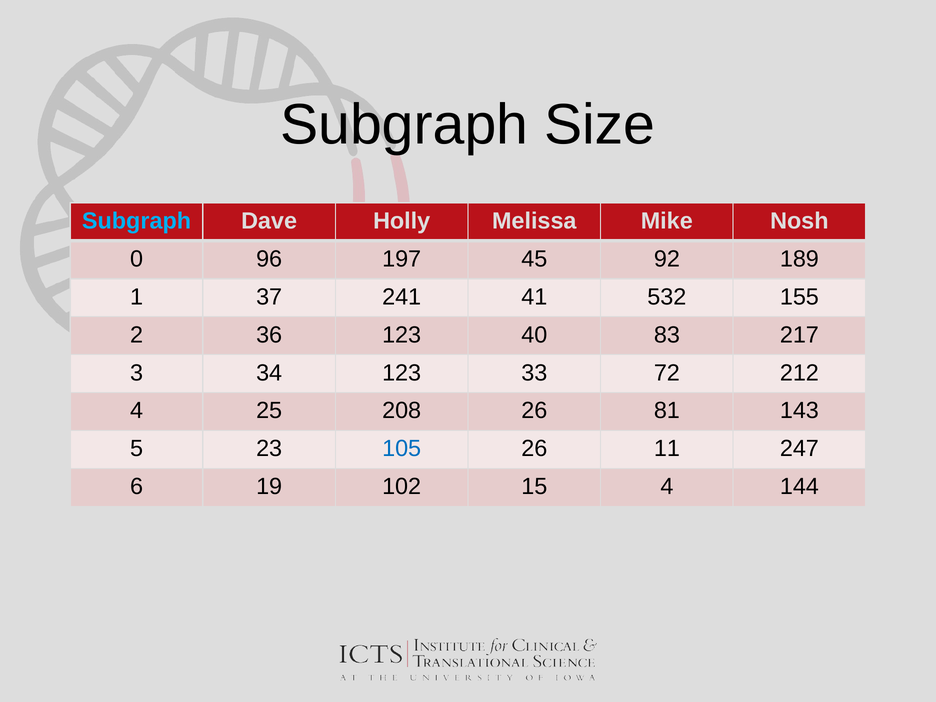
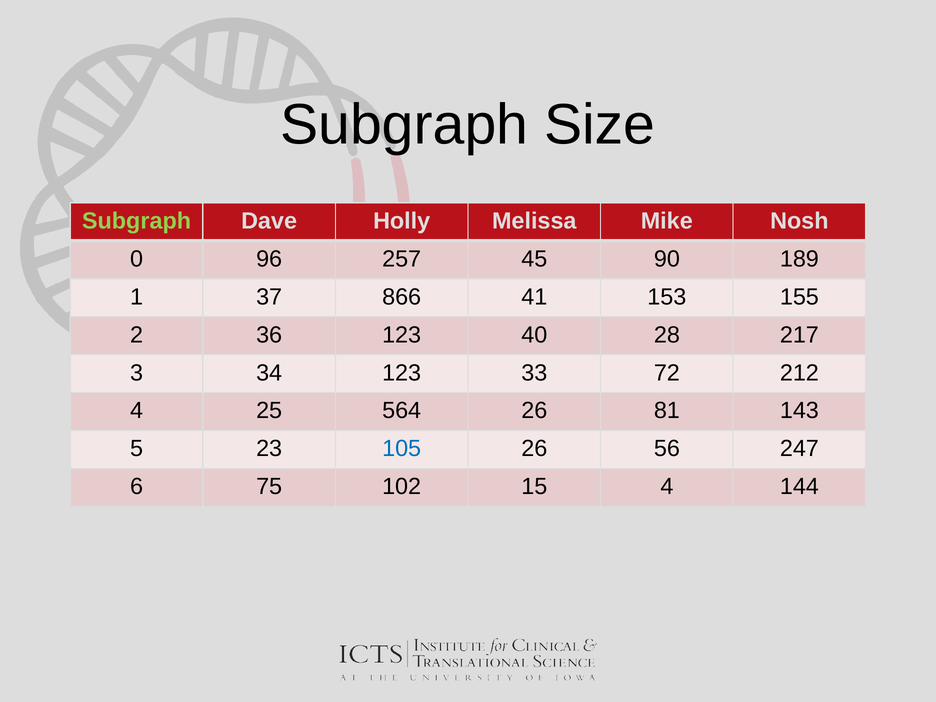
Subgraph colour: light blue -> light green (137, 221)
197: 197 -> 257 (402, 259)
92: 92 -> 90 (667, 259)
241: 241 -> 866 (402, 297)
532: 532 -> 153 (667, 297)
83: 83 -> 28 (667, 335)
208: 208 -> 564 (402, 411)
11: 11 -> 56 (667, 449)
19: 19 -> 75 (269, 487)
